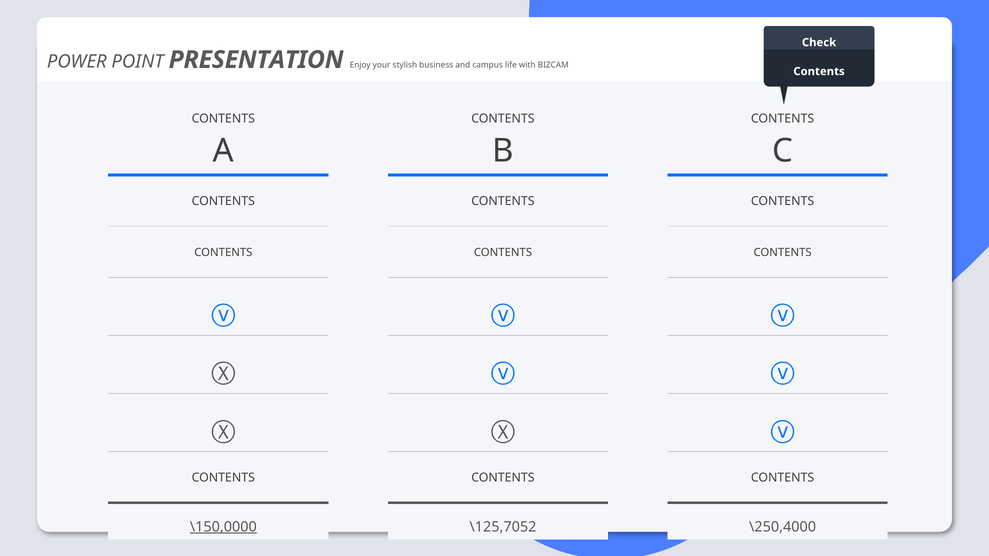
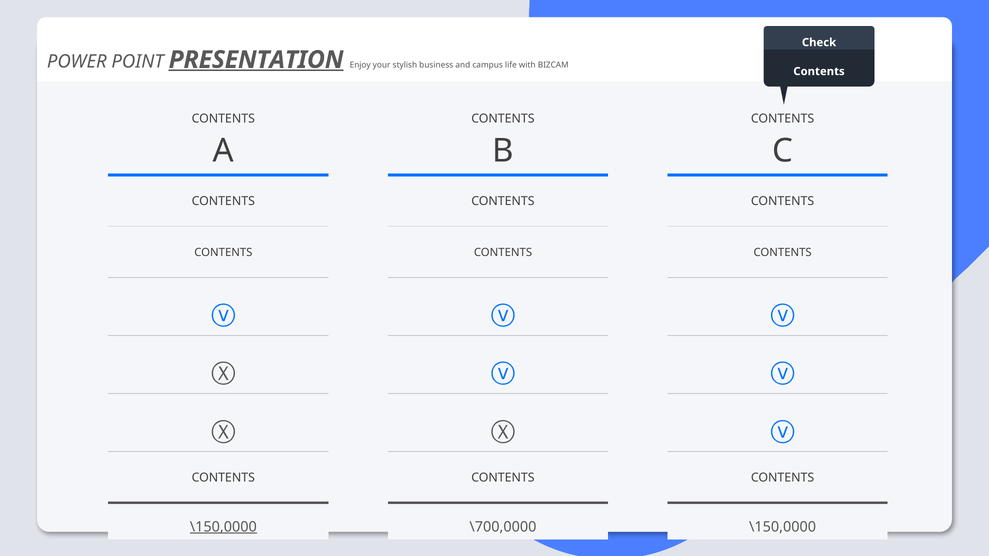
PRESENTATION underline: none -> present (256, 60)
\125,7052: \125,7052 -> \700,0000 (503, 527)
\250,4000: \250,4000 -> \150,0000 (783, 527)
